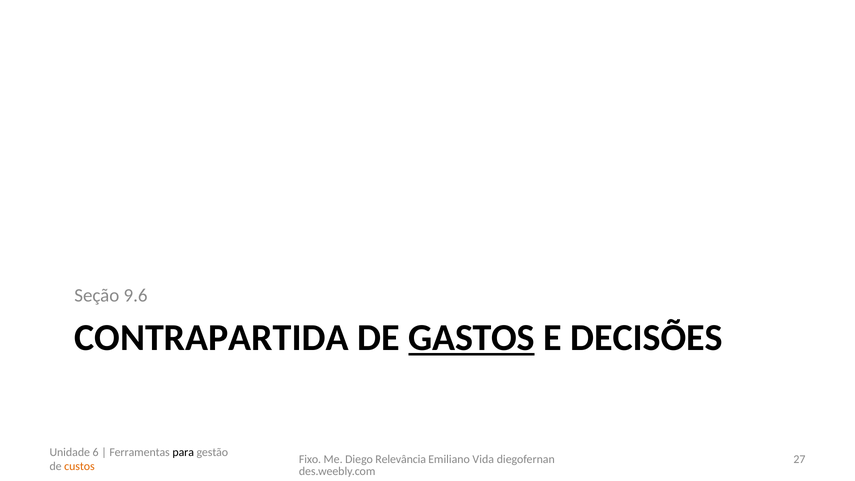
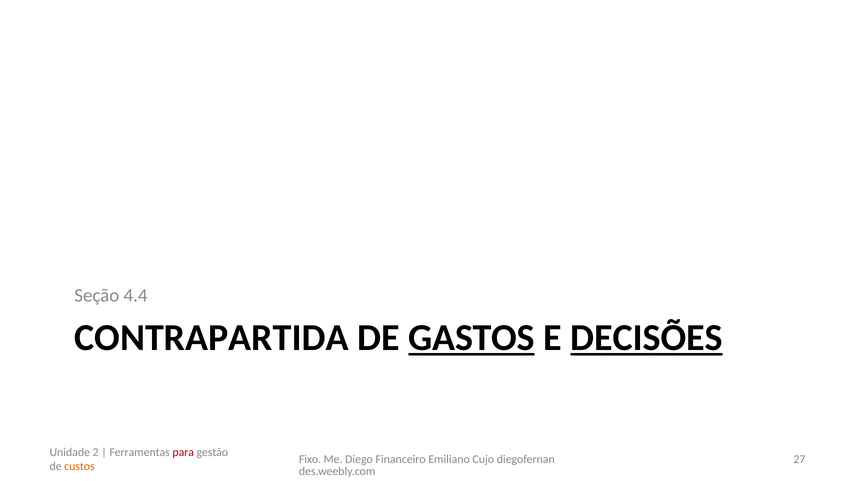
9.6: 9.6 -> 4.4 (136, 296)
DECISÕES underline: none -> present (646, 338)
6: 6 -> 2 (96, 452)
para colour: black -> red (183, 452)
Relevância: Relevância -> Financeiro (401, 459)
Vida: Vida -> Cujo (483, 459)
